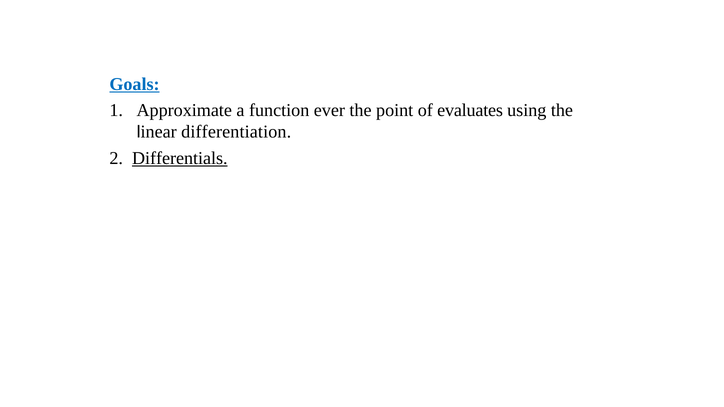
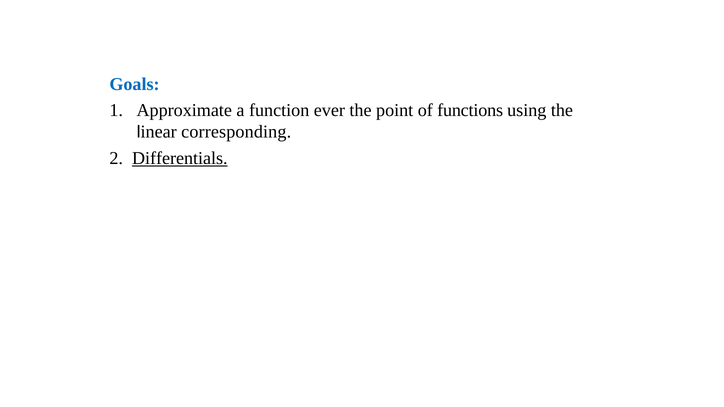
Goals underline: present -> none (134, 84)
evaluates: evaluates -> functions (470, 110)
differentiation: differentiation -> corresponding (236, 132)
